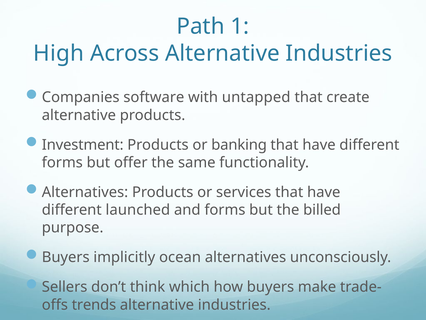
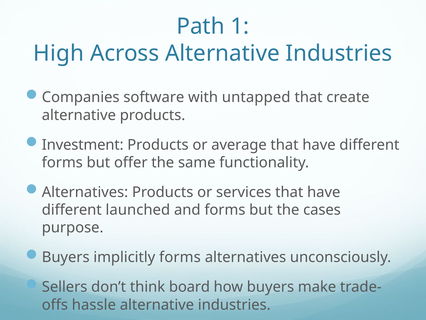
banking: banking -> average (239, 145)
billed: billed -> cases (322, 210)
implicitly ocean: ocean -> forms (180, 257)
which: which -> board (189, 287)
trends: trends -> hassle (94, 304)
